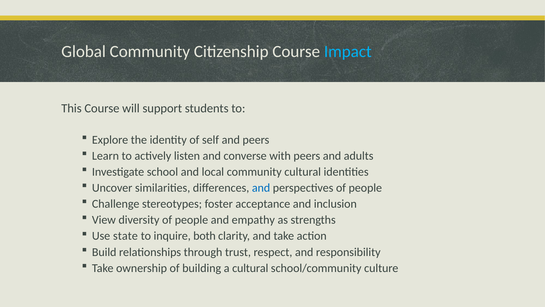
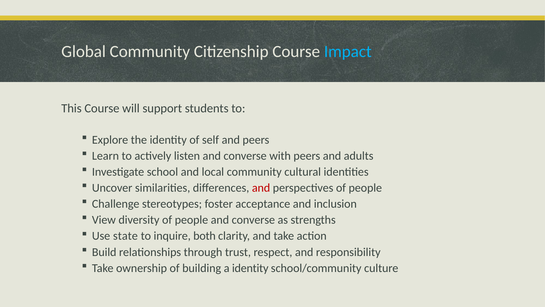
and colour: blue -> red (261, 188)
people and empathy: empathy -> converse (253, 220)
a cultural: cultural -> identity (250, 268)
